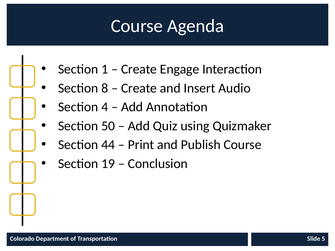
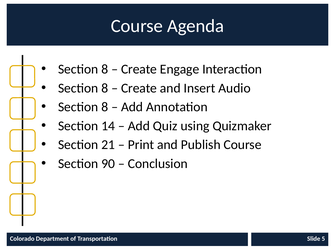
1: 1 -> 8 (105, 69)
4: 4 -> 8 (105, 107)
50: 50 -> 14 (108, 126)
44: 44 -> 21 (108, 145)
19: 19 -> 90 (108, 164)
